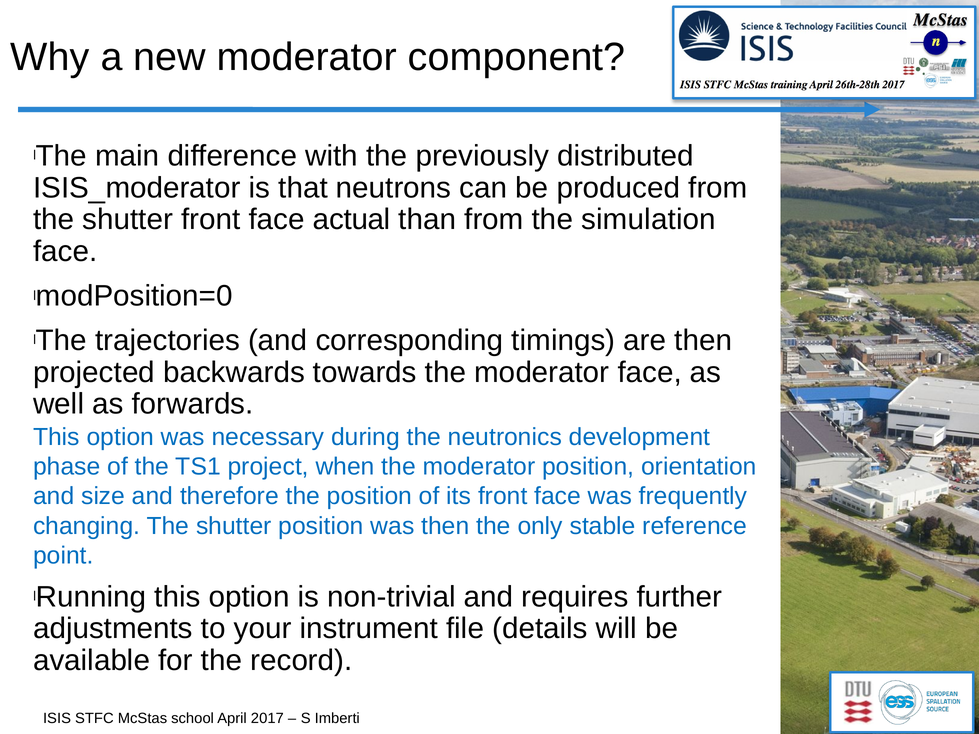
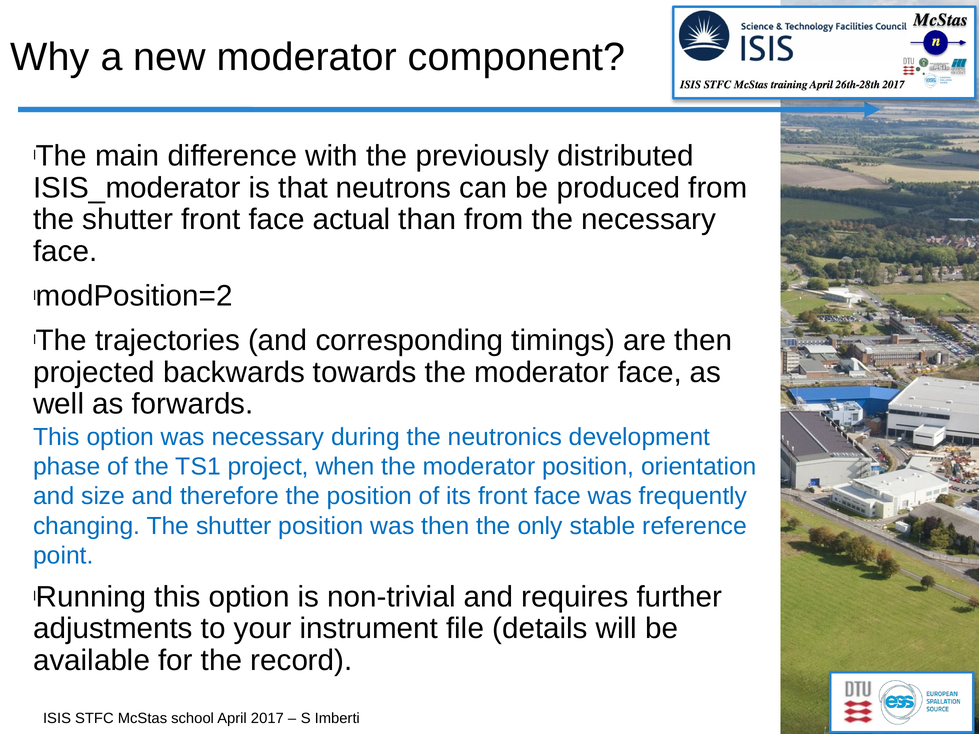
the simulation: simulation -> necessary (649, 220)
modPosition=0: modPosition=0 -> modPosition=2 (134, 296)
